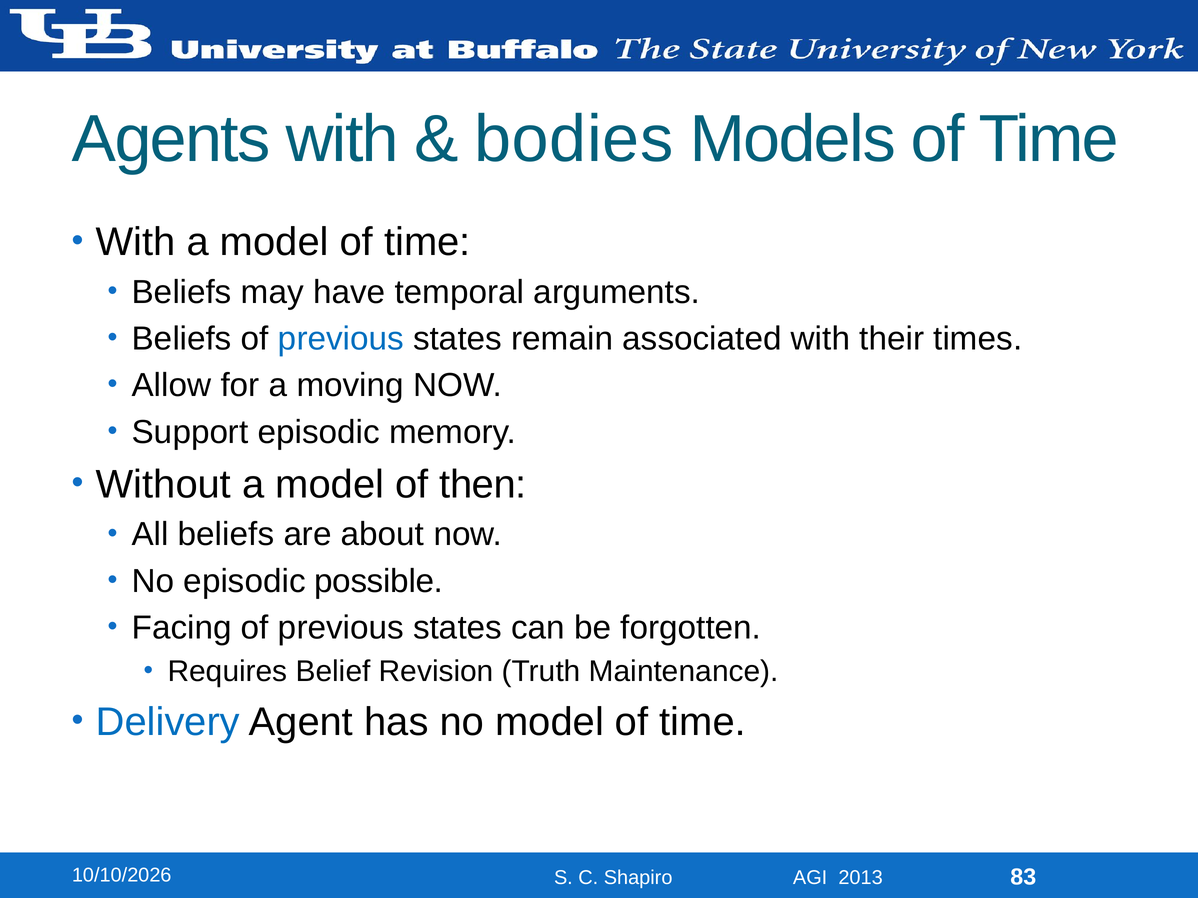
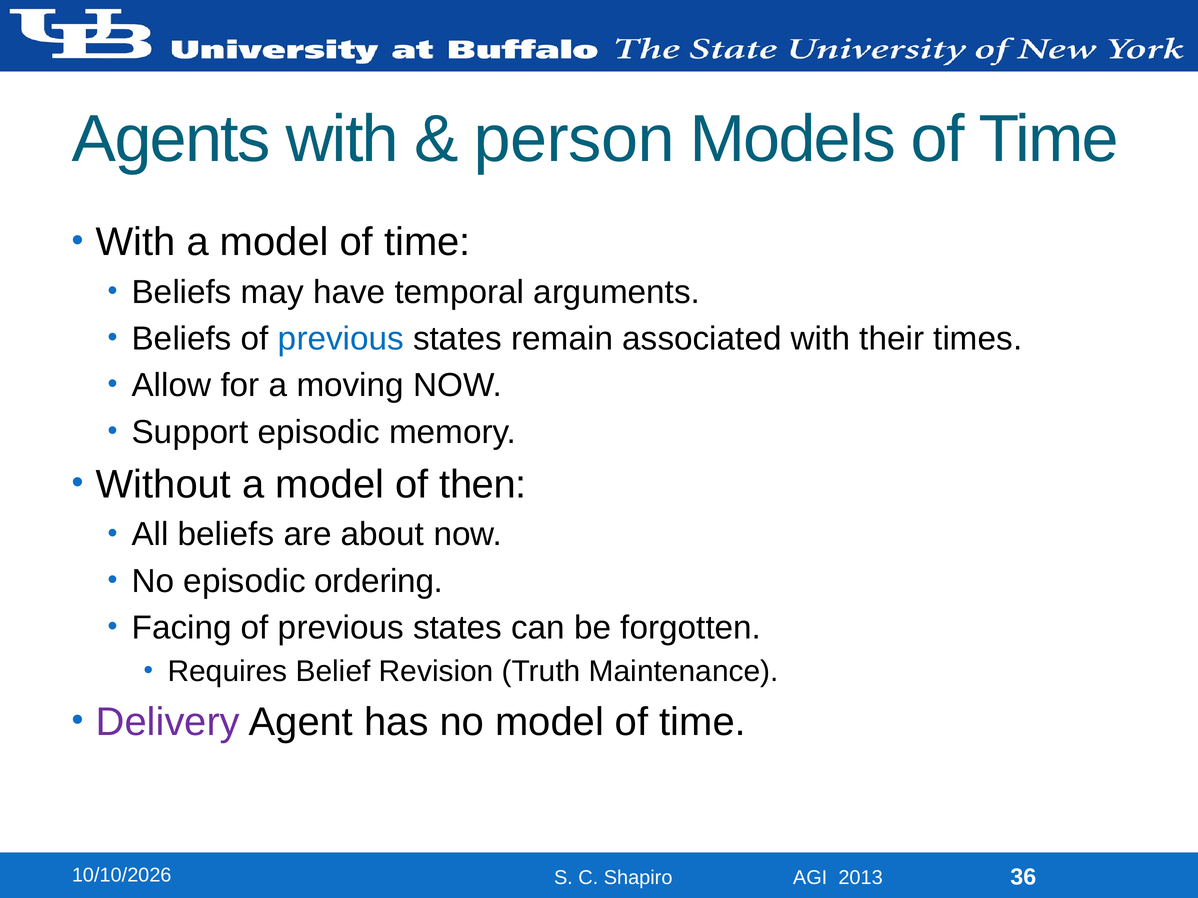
bodies: bodies -> person (574, 139)
possible: possible -> ordering (379, 581)
Delivery colour: blue -> purple (168, 722)
83: 83 -> 36 (1023, 877)
